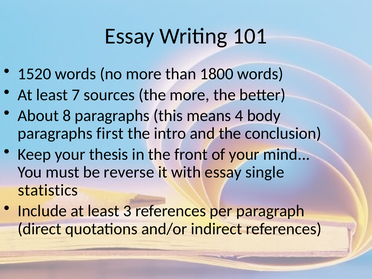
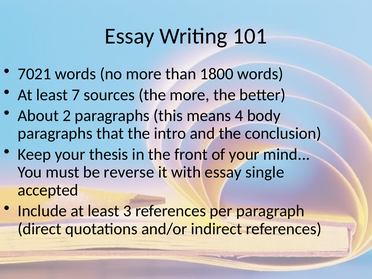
1520: 1520 -> 7021 (34, 74)
8: 8 -> 2 (67, 116)
first: first -> that (110, 134)
statistics: statistics -> accepted (48, 190)
